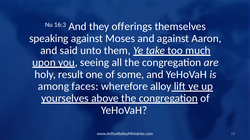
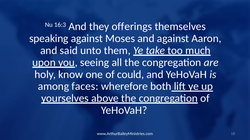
result: result -> know (71, 75)
some: some -> could (131, 75)
alloy: alloy -> both (161, 87)
